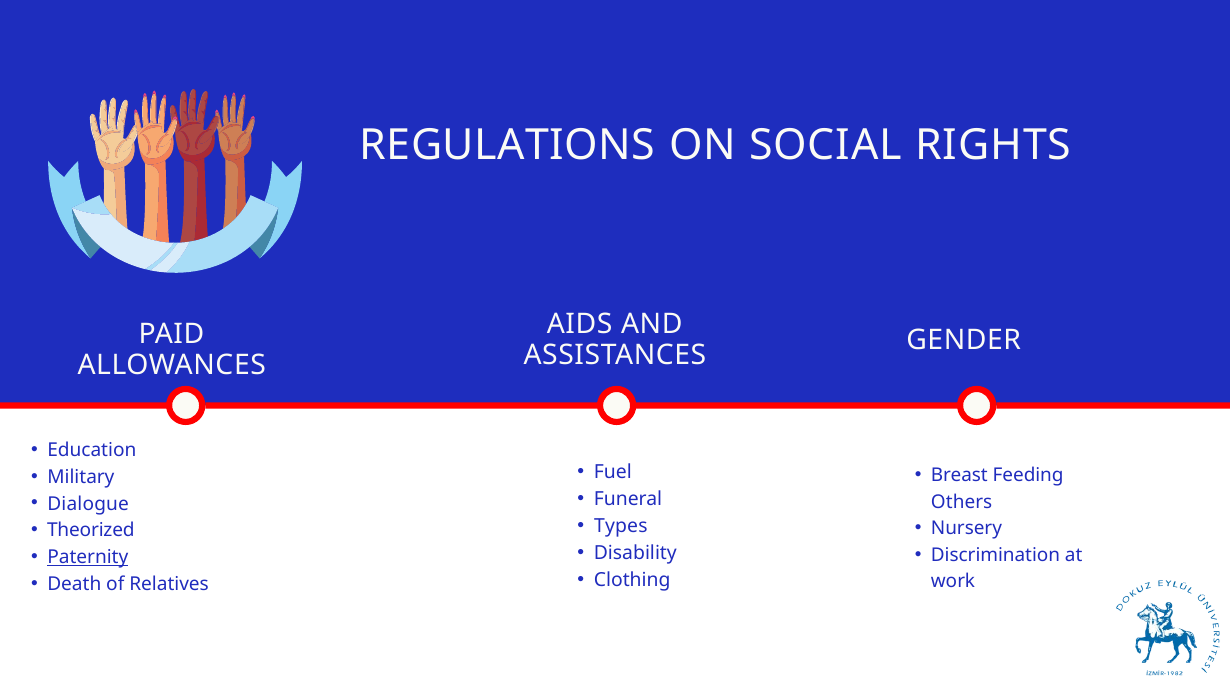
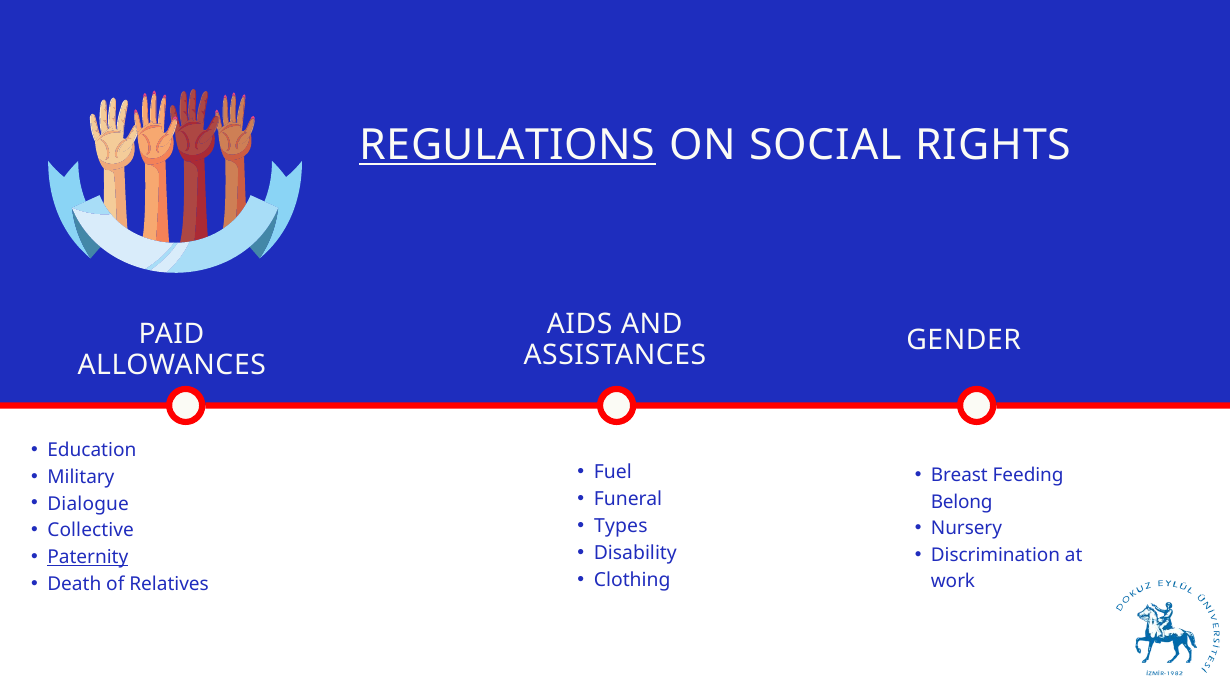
REGULATIONS underline: none -> present (508, 145)
Others: Others -> Belong (962, 502)
Theorized: Theorized -> Collective (91, 531)
